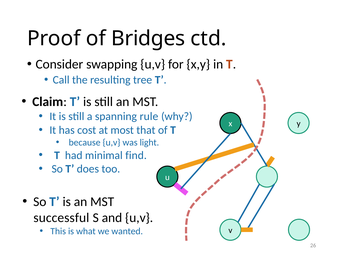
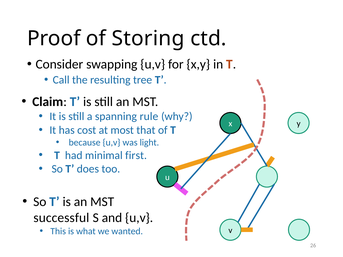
Bridges: Bridges -> Storing (148, 38)
find: find -> first (136, 155)
